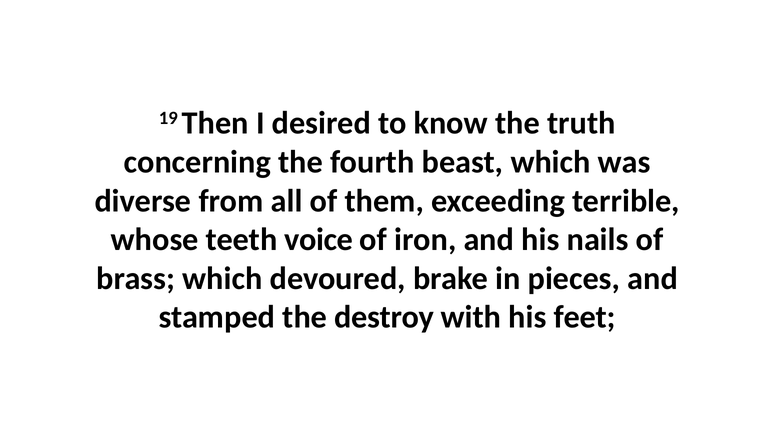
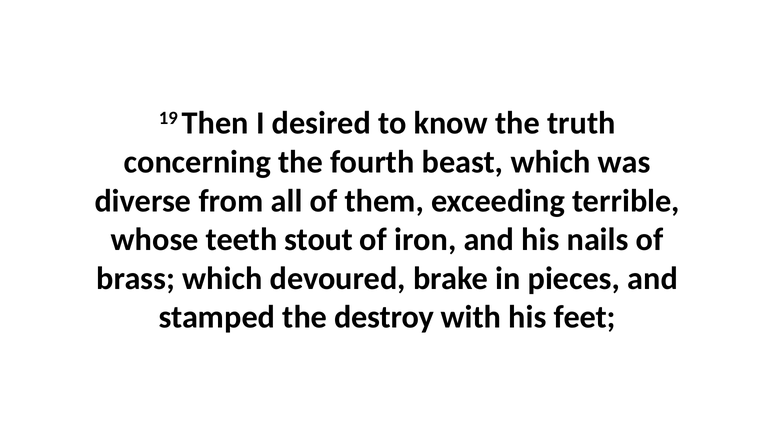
voice: voice -> stout (319, 240)
